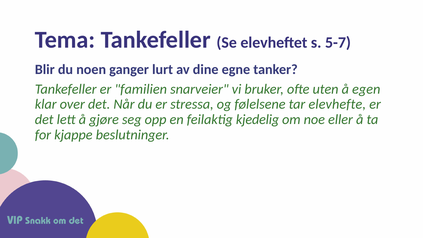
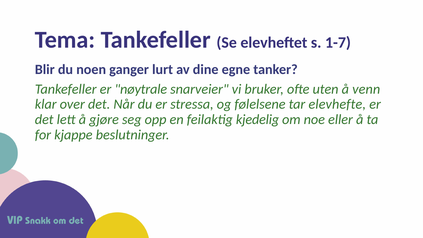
5-7: 5-7 -> 1-7 (338, 43)
familien: familien -> nøytrale (141, 89)
egen: egen -> venn (366, 89)
